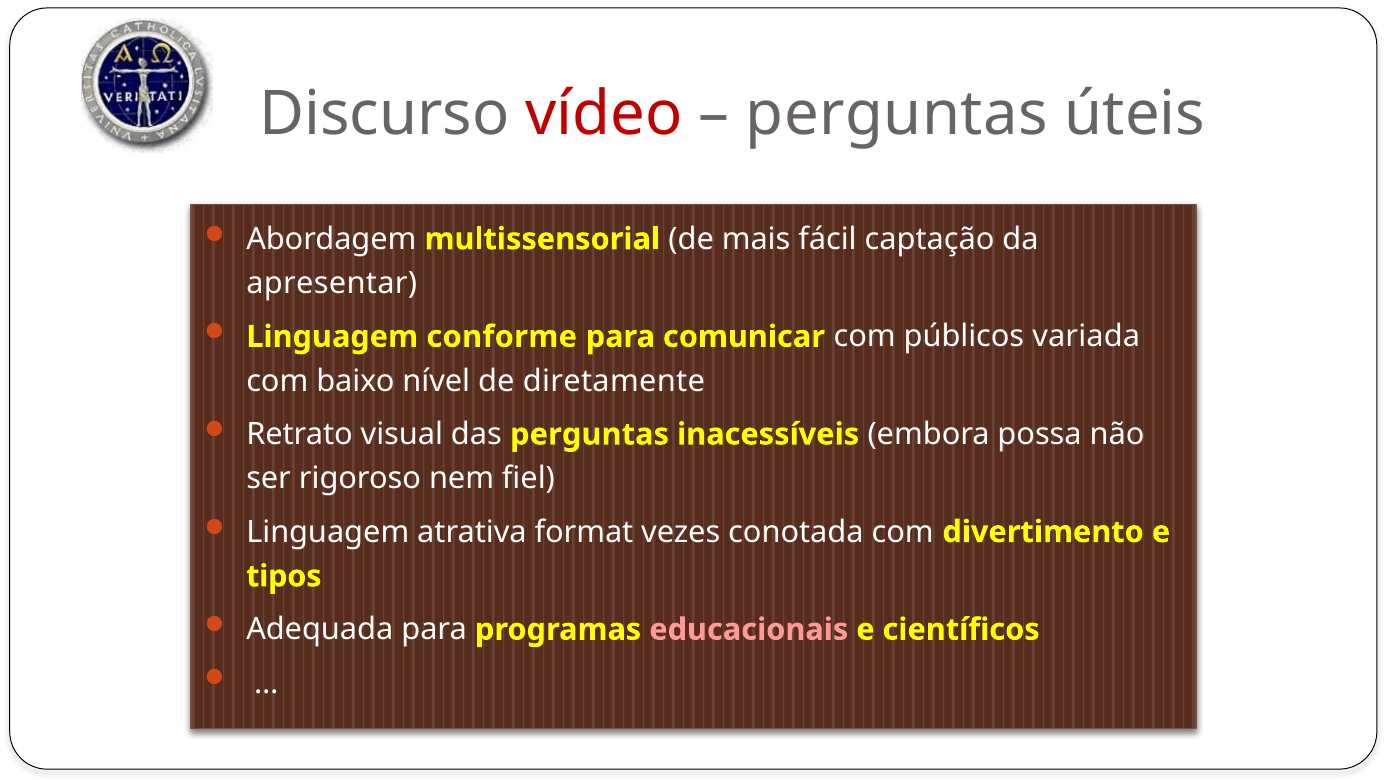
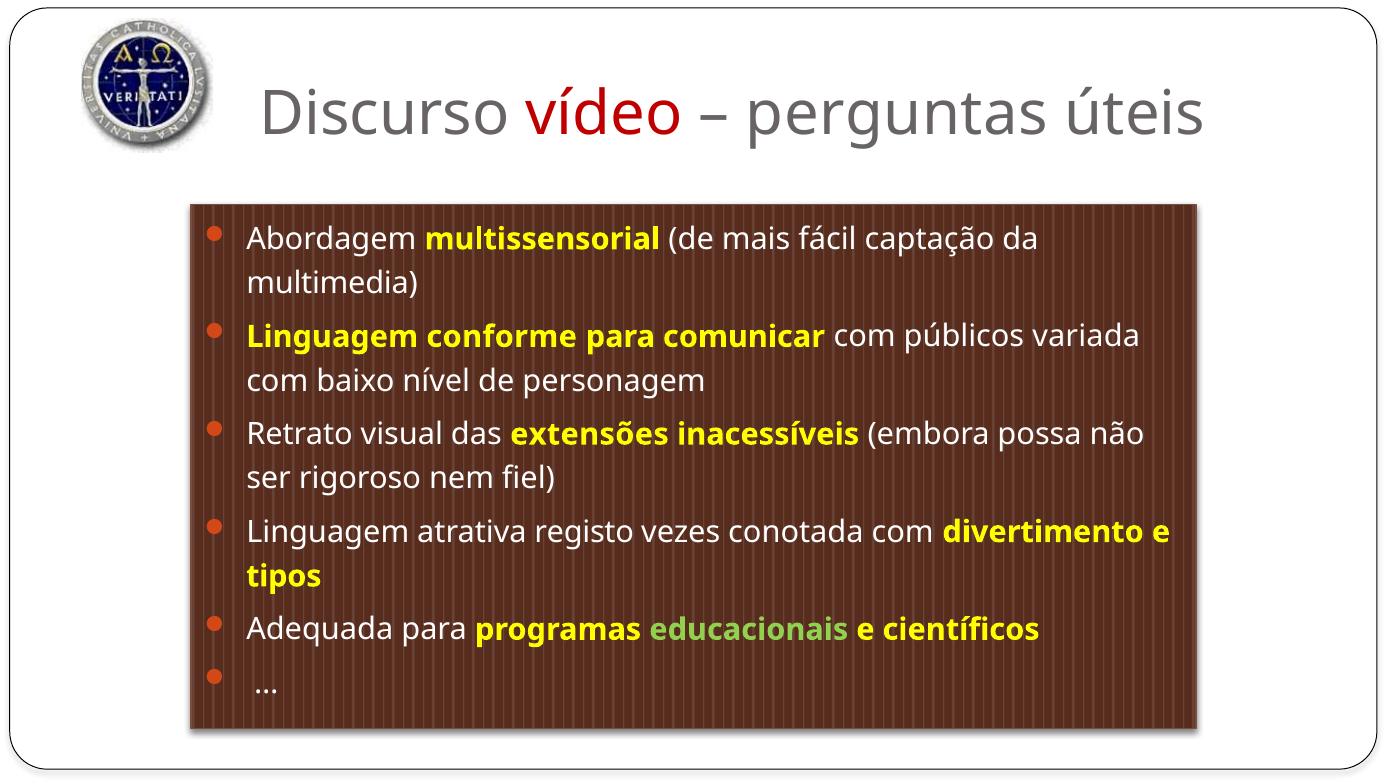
apresentar: apresentar -> multimedia (332, 284)
diretamente: diretamente -> personagem (614, 381)
das perguntas: perguntas -> extensões (589, 434)
format: format -> registo (584, 532)
educacionais colour: pink -> light green (749, 630)
